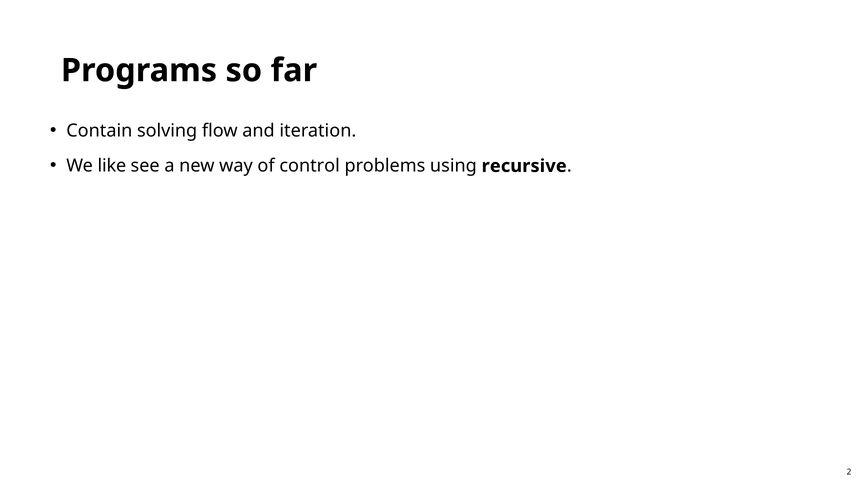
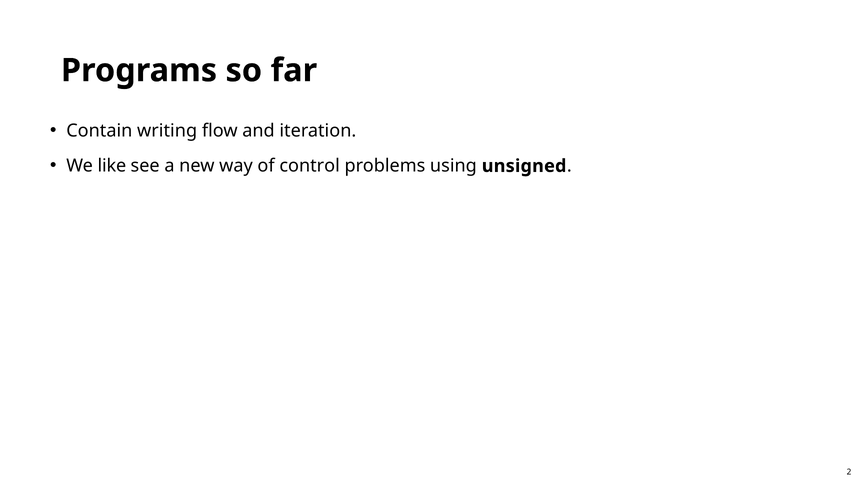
solving: solving -> writing (167, 131)
recursive: recursive -> unsigned (524, 166)
